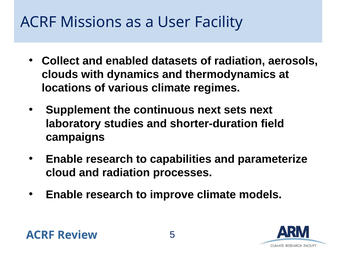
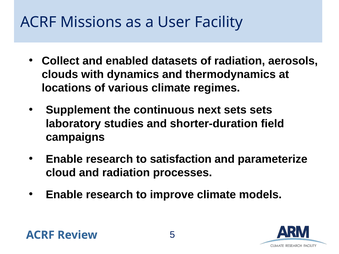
sets next: next -> sets (261, 110)
capabilities: capabilities -> satisfaction (181, 159)
